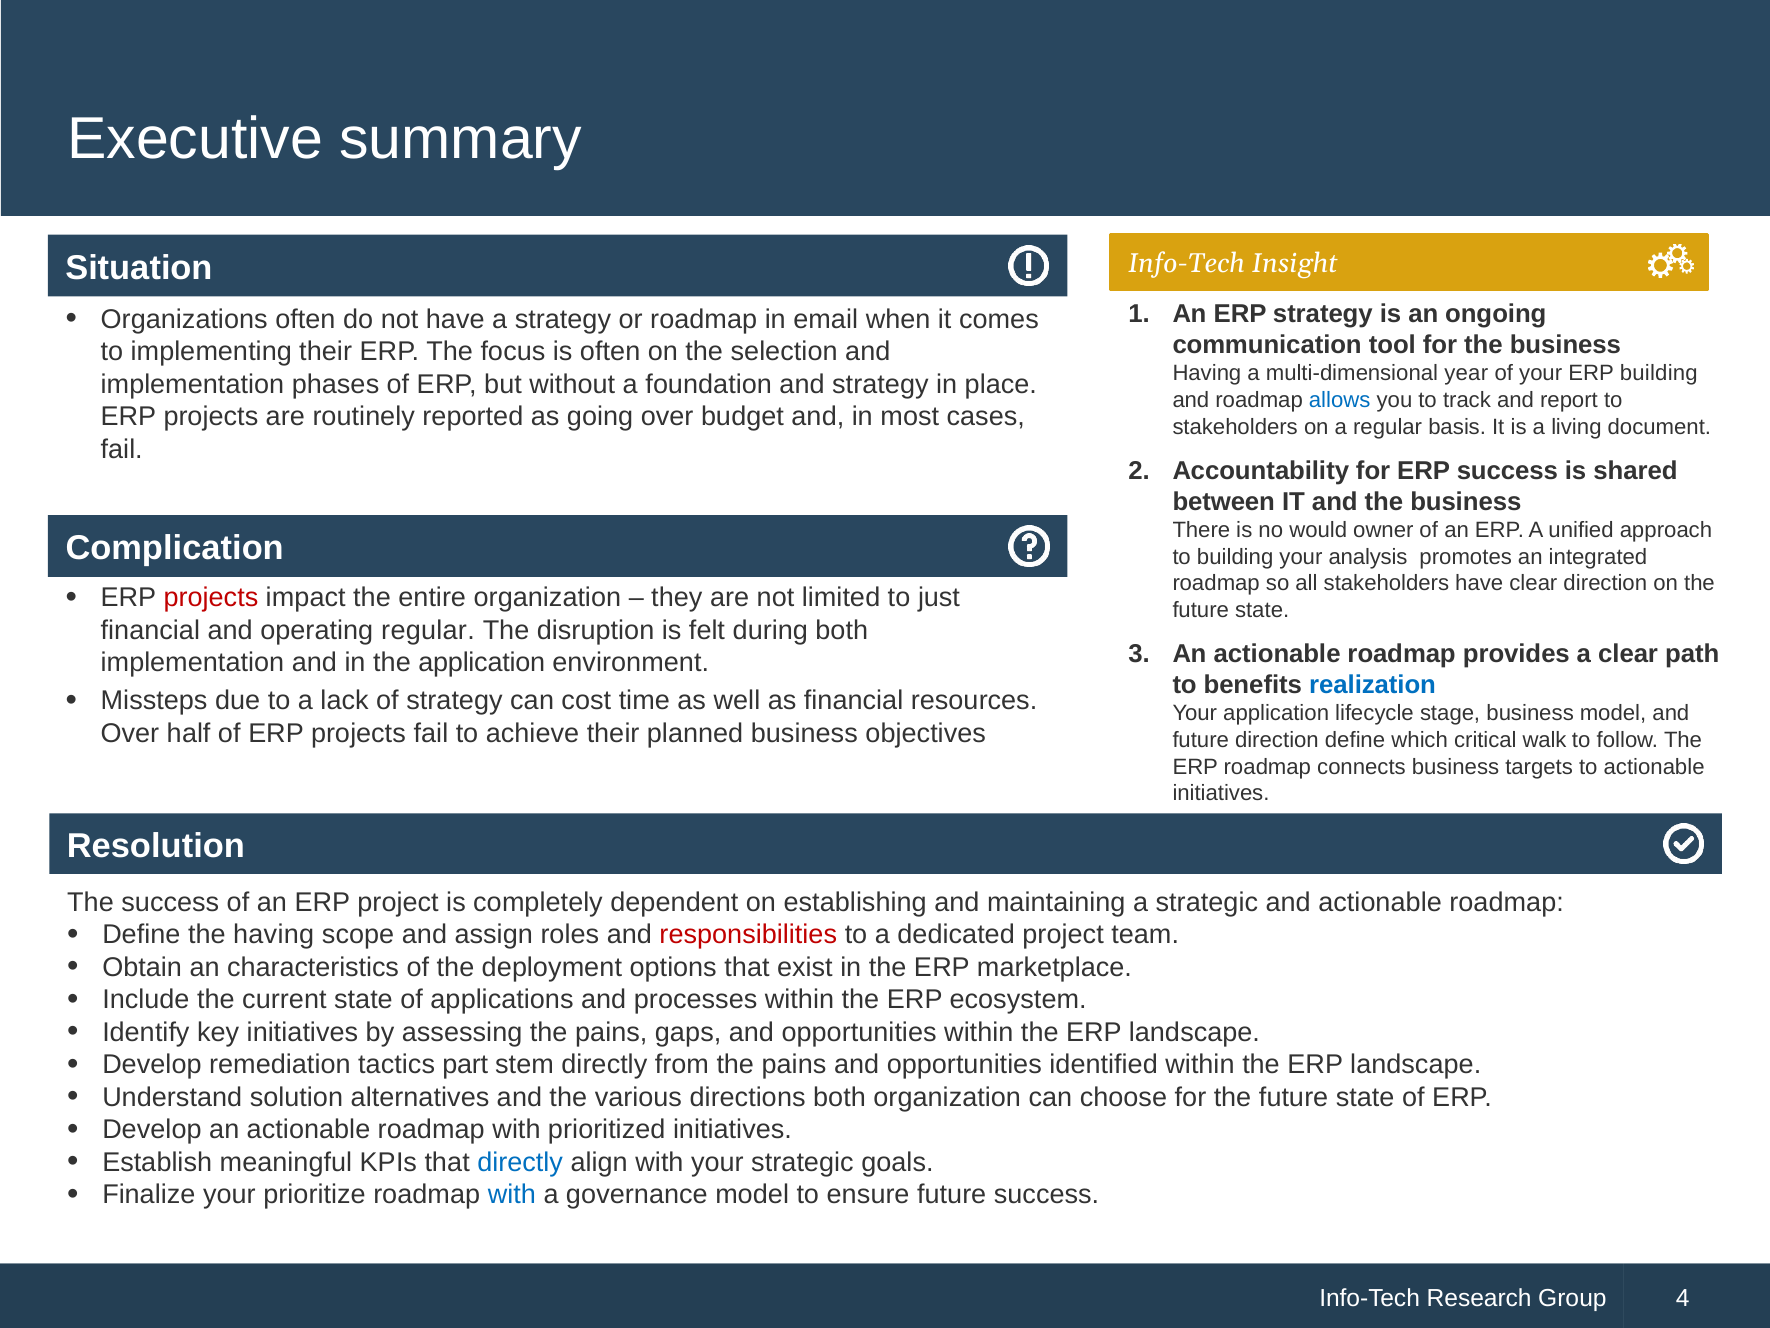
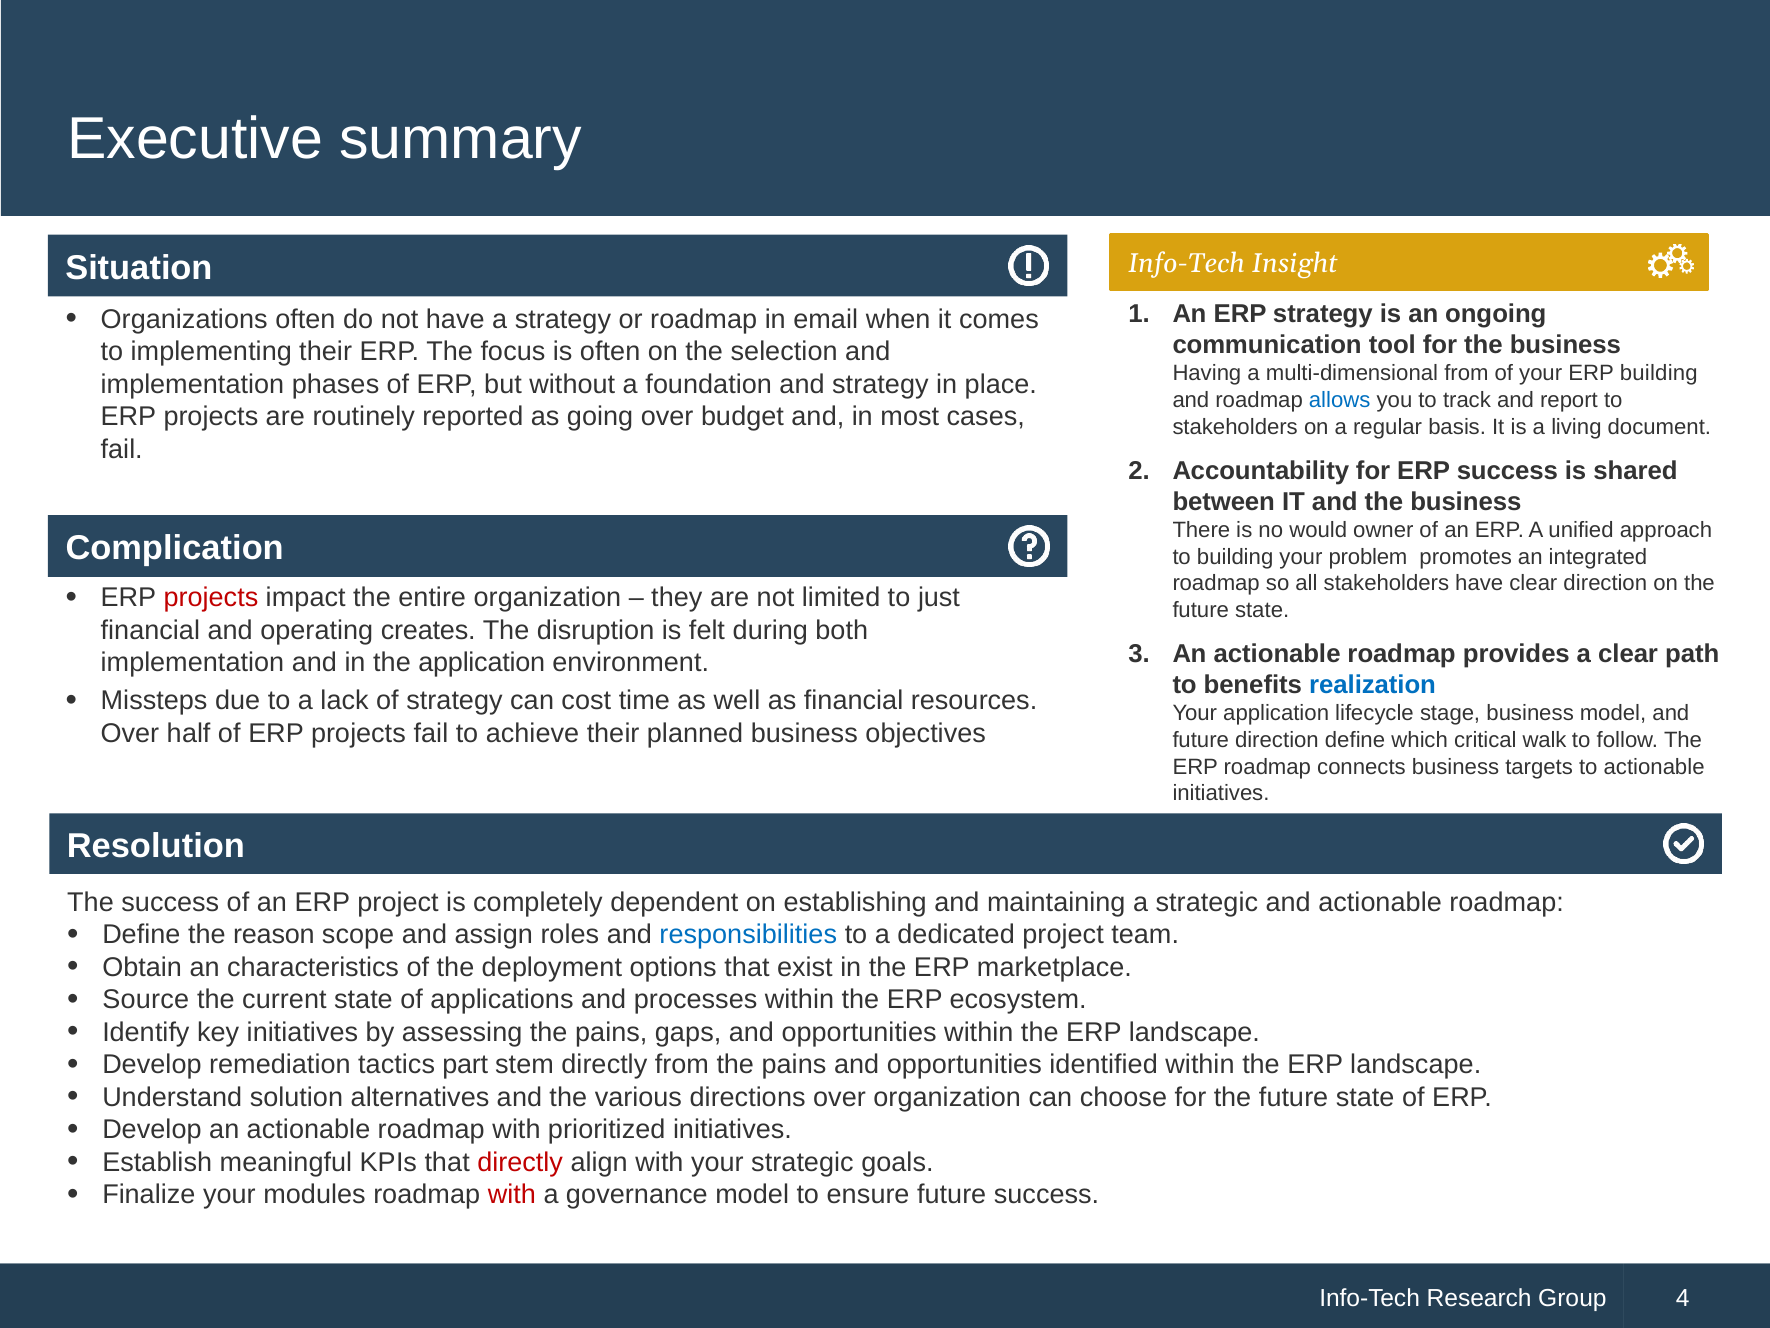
multi-dimensional year: year -> from (1466, 374)
analysis: analysis -> problem (1368, 557)
operating regular: regular -> creates (428, 630)
the having: having -> reason (274, 935)
responsibilities colour: red -> blue (748, 935)
Include: Include -> Source (146, 999)
directions both: both -> over (839, 1097)
directly colour: blue -> red (520, 1162)
prioritize: prioritize -> modules (315, 1194)
with colour: blue -> red (512, 1194)
